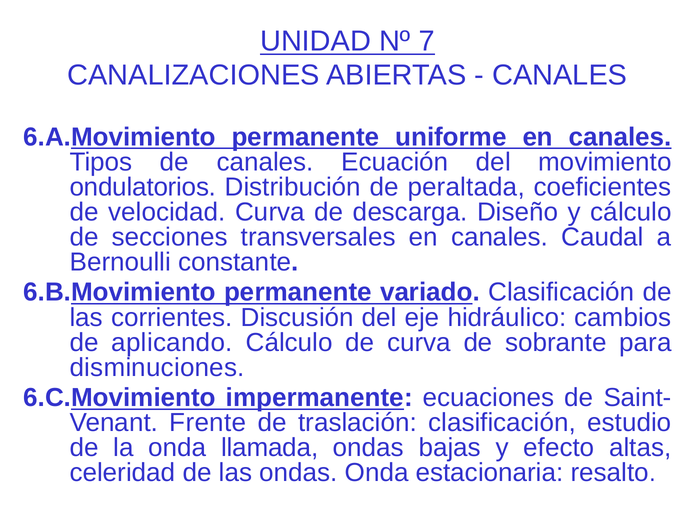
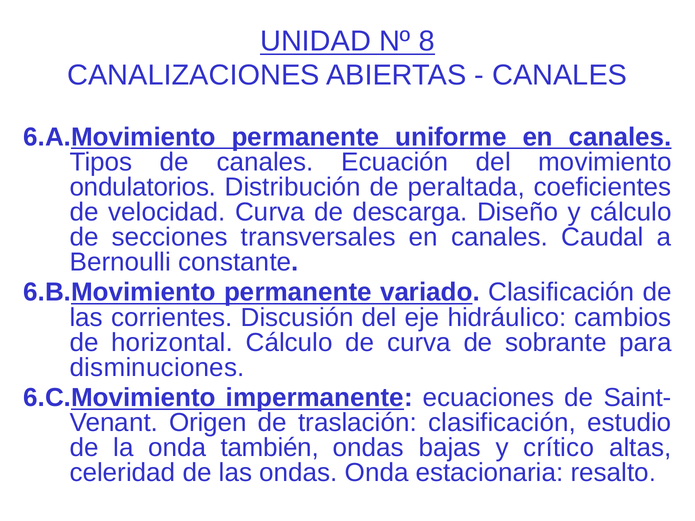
7: 7 -> 8 (427, 41)
aplicando: aplicando -> horizontal (172, 343)
Frente: Frente -> Origen (208, 423)
llamada: llamada -> también (270, 448)
efecto: efecto -> crítico (559, 448)
